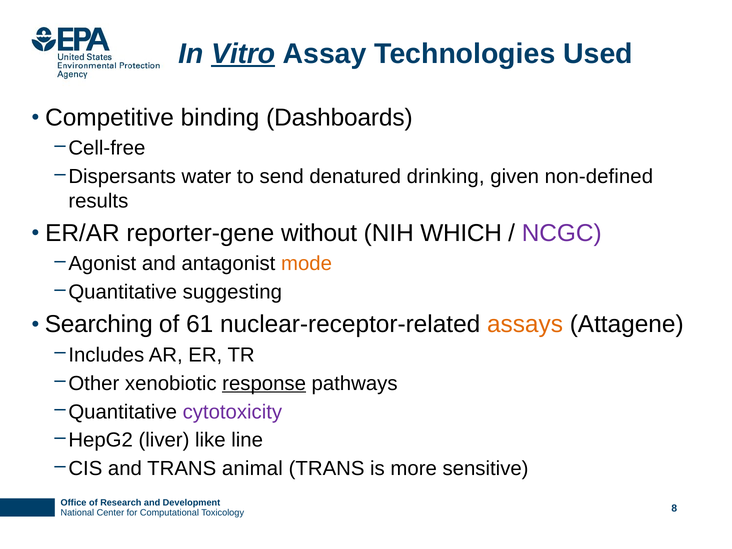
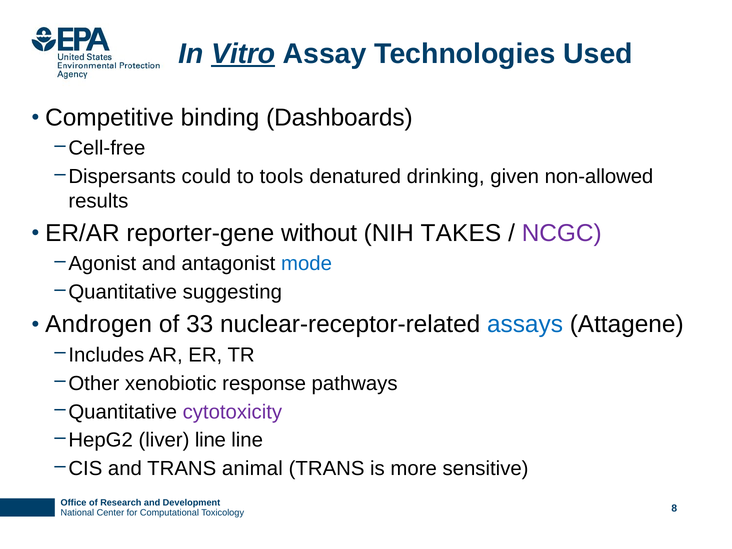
water: water -> could (206, 177)
send: send -> tools (282, 177)
non-defined: non-defined -> non-allowed (599, 177)
WHICH: WHICH -> TAKES (461, 233)
mode colour: orange -> blue (307, 264)
Searching: Searching -> Androgen (99, 324)
61: 61 -> 33 (200, 324)
assays colour: orange -> blue (525, 324)
response underline: present -> none (264, 383)
liver like: like -> line (210, 440)
